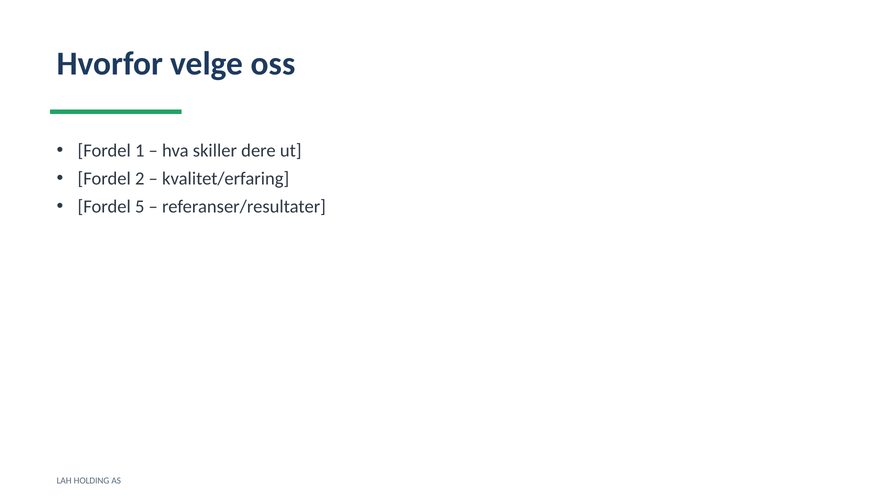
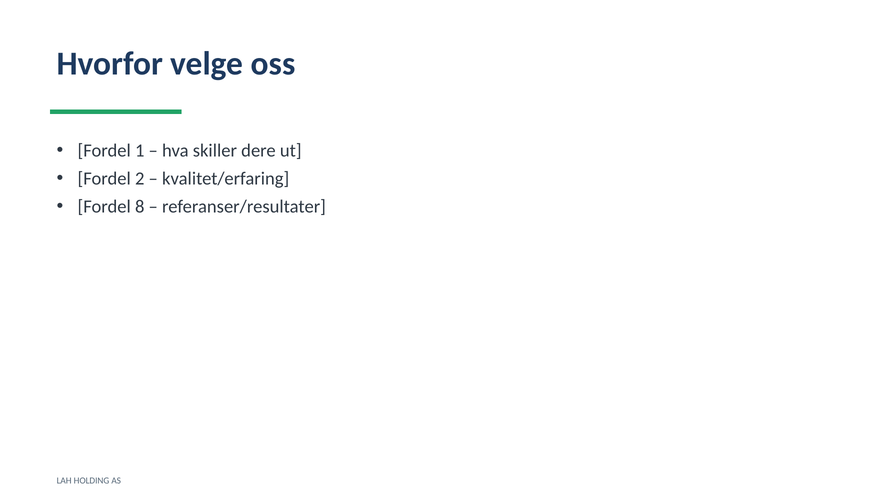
5: 5 -> 8 (140, 207)
